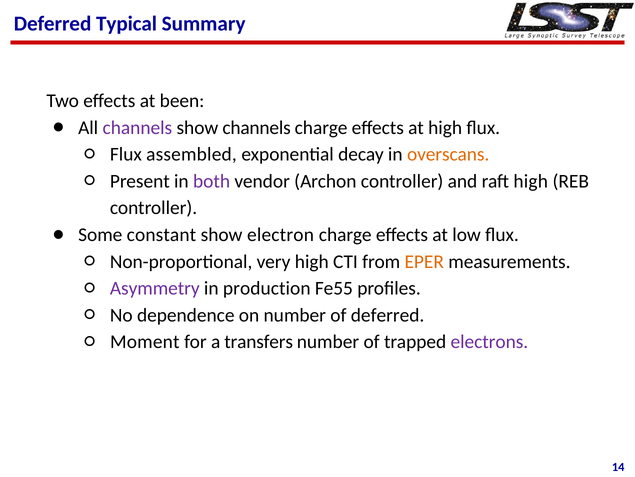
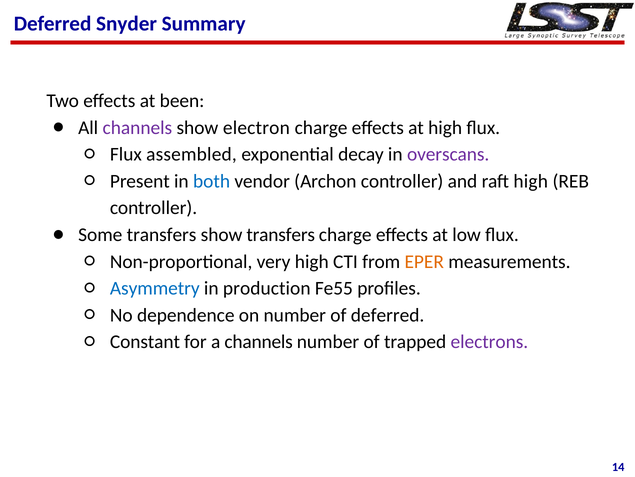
Typical: Typical -> Snyder (127, 24)
show channels: channels -> electron (256, 127)
overscans colour: orange -> purple (448, 154)
both colour: purple -> blue (212, 181)
Some constant: constant -> transfers (162, 234)
show electron: electron -> transfers (281, 234)
Asymmetry colour: purple -> blue (155, 288)
Moment: Moment -> Constant (145, 341)
a transfers: transfers -> channels (259, 341)
